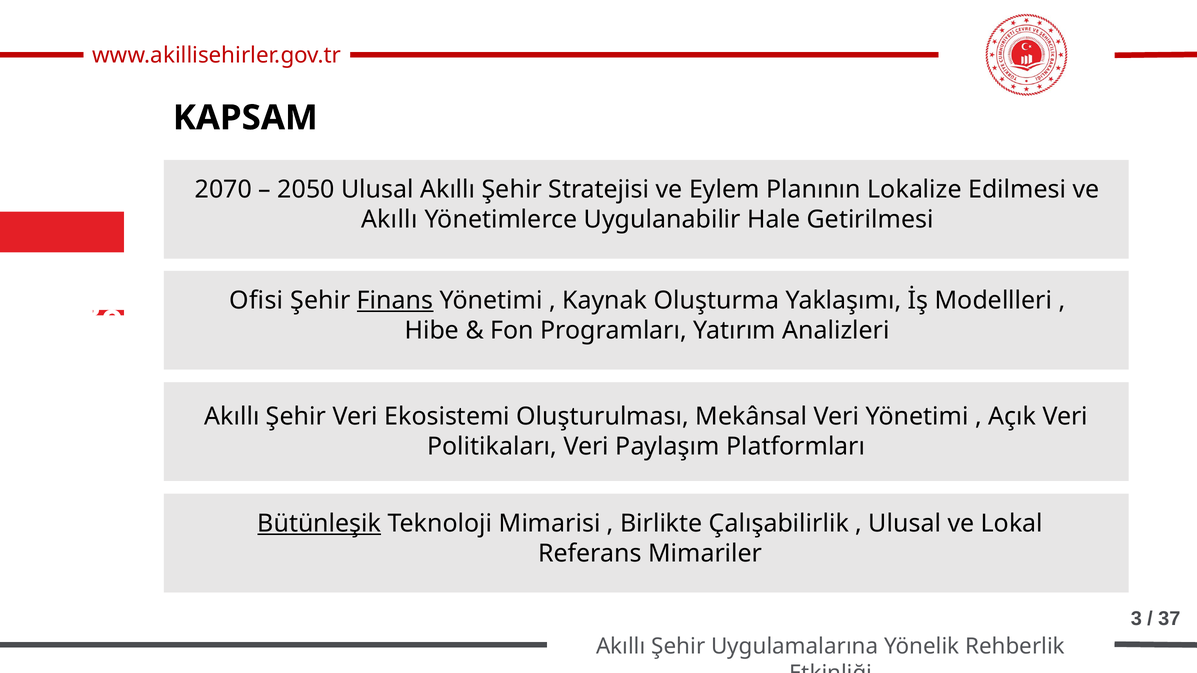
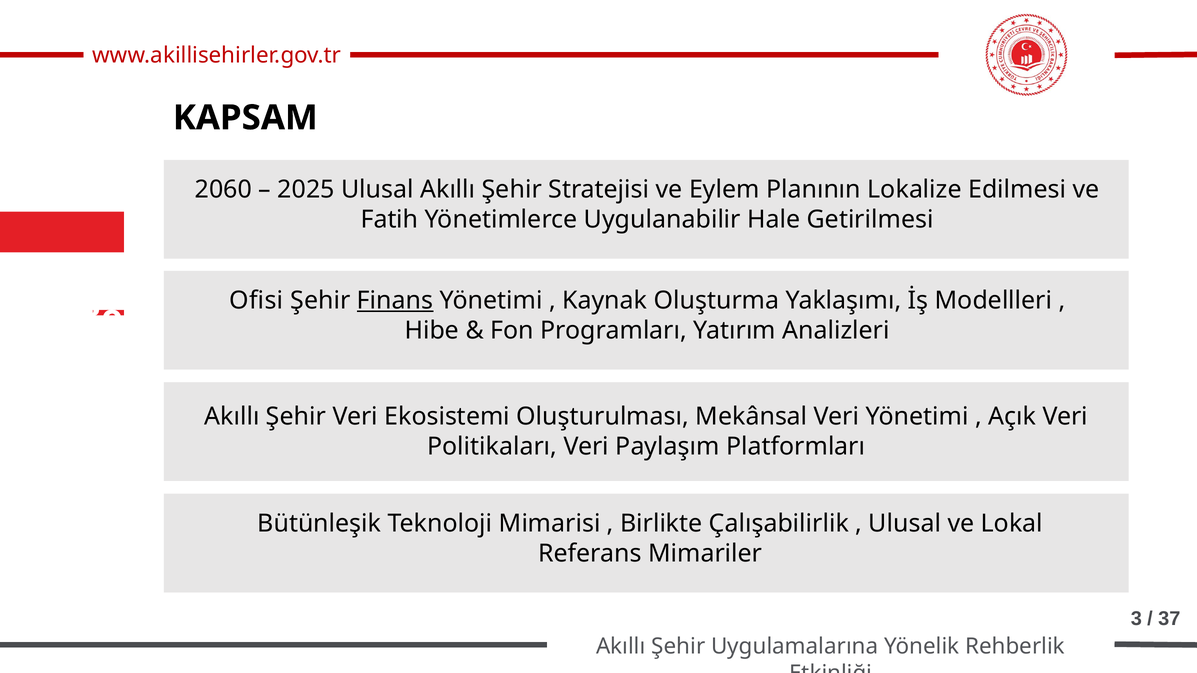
2070: 2070 -> 2060 (223, 190)
2050: 2050 -> 2025 (306, 190)
Akıllı: Akıllı -> Fatih (390, 220)
Bütünleşik underline: present -> none (319, 524)
